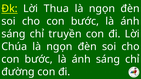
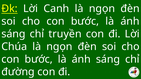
Thua: Thua -> Canh (56, 9)
